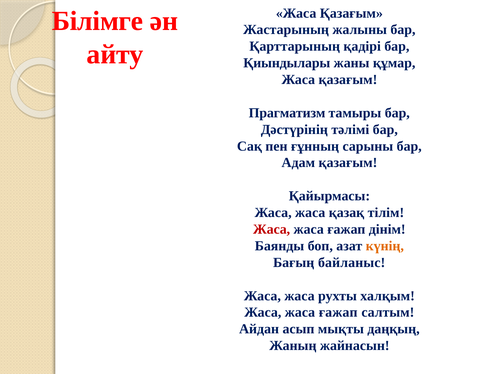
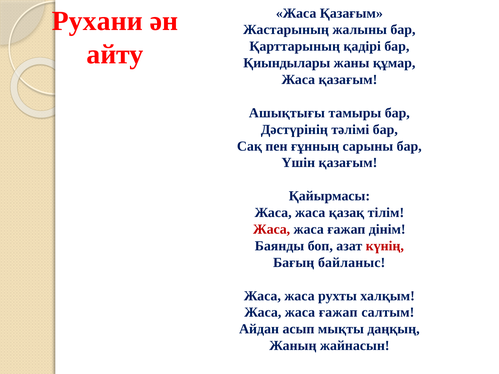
Білімге: Білімге -> Рухани (97, 21)
Прагматизм: Прагматизм -> Ашықтығы (287, 113)
Адам: Адам -> Үшін (298, 163)
күнің colour: orange -> red (385, 246)
